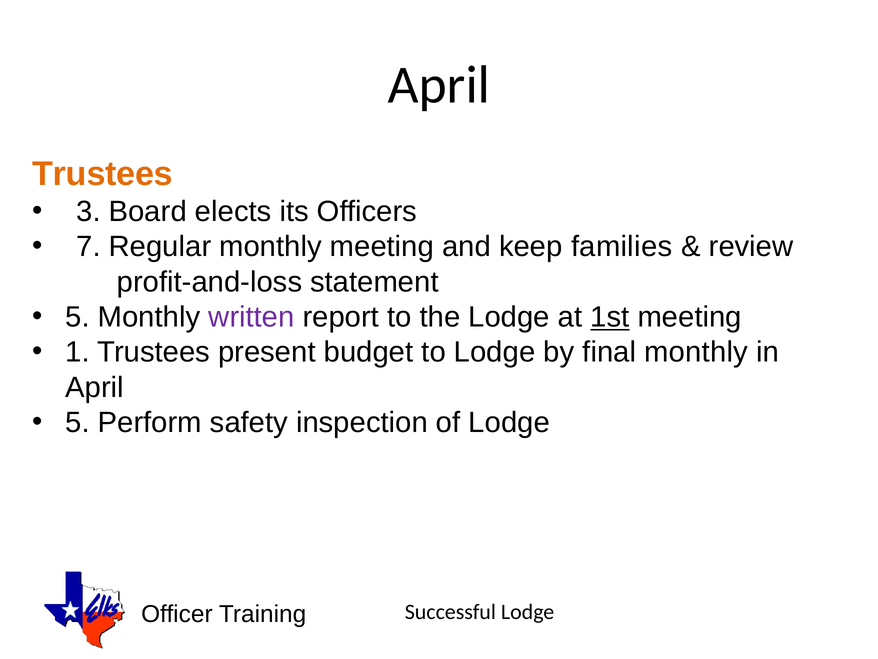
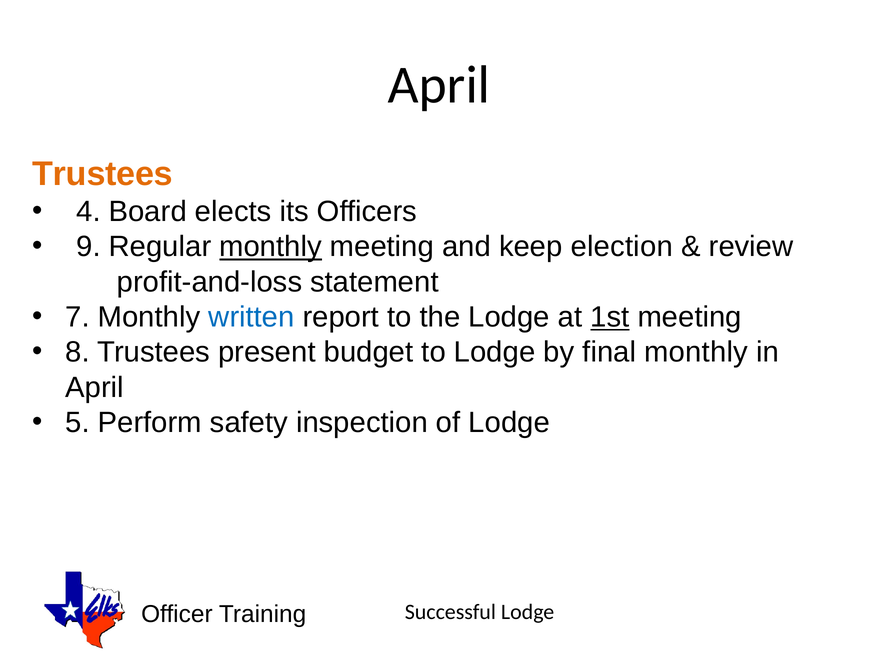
3: 3 -> 4 (88, 211)
7: 7 -> 9 (88, 247)
monthly underline: none -> present (271, 247)
families: families -> election (622, 247)
5: 5 -> 7 (78, 317)
written colour: purple -> blue (251, 317)
1: 1 -> 8 (78, 352)
